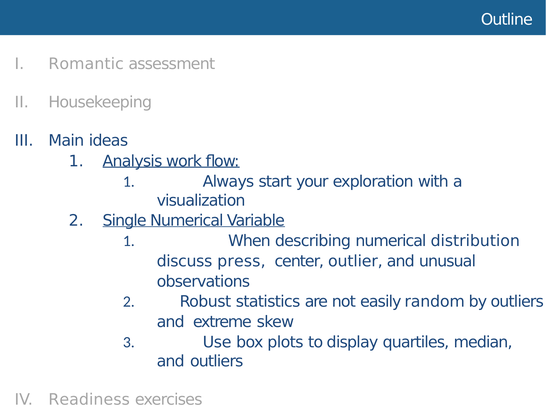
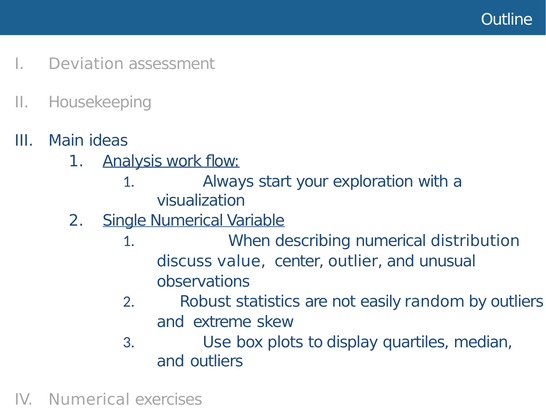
Romantic: Romantic -> Deviation (86, 64)
press: press -> value (241, 261)
Readiness: Readiness -> Numerical (89, 399)
